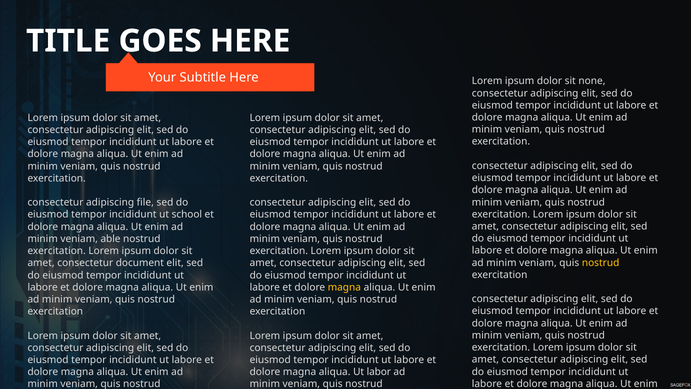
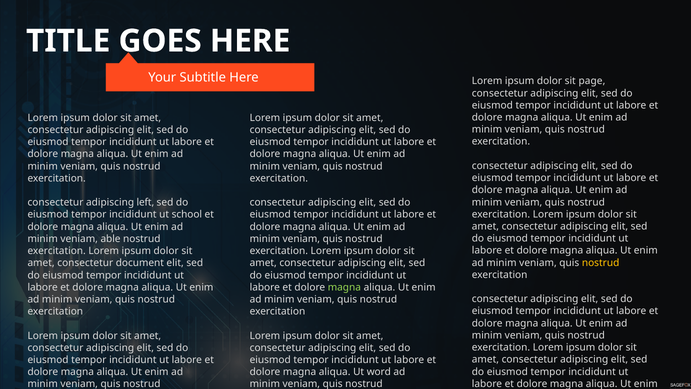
none: none -> page (592, 81)
file: file -> left (145, 202)
magna colour: yellow -> light green (344, 287)
labor: labor -> word (379, 372)
